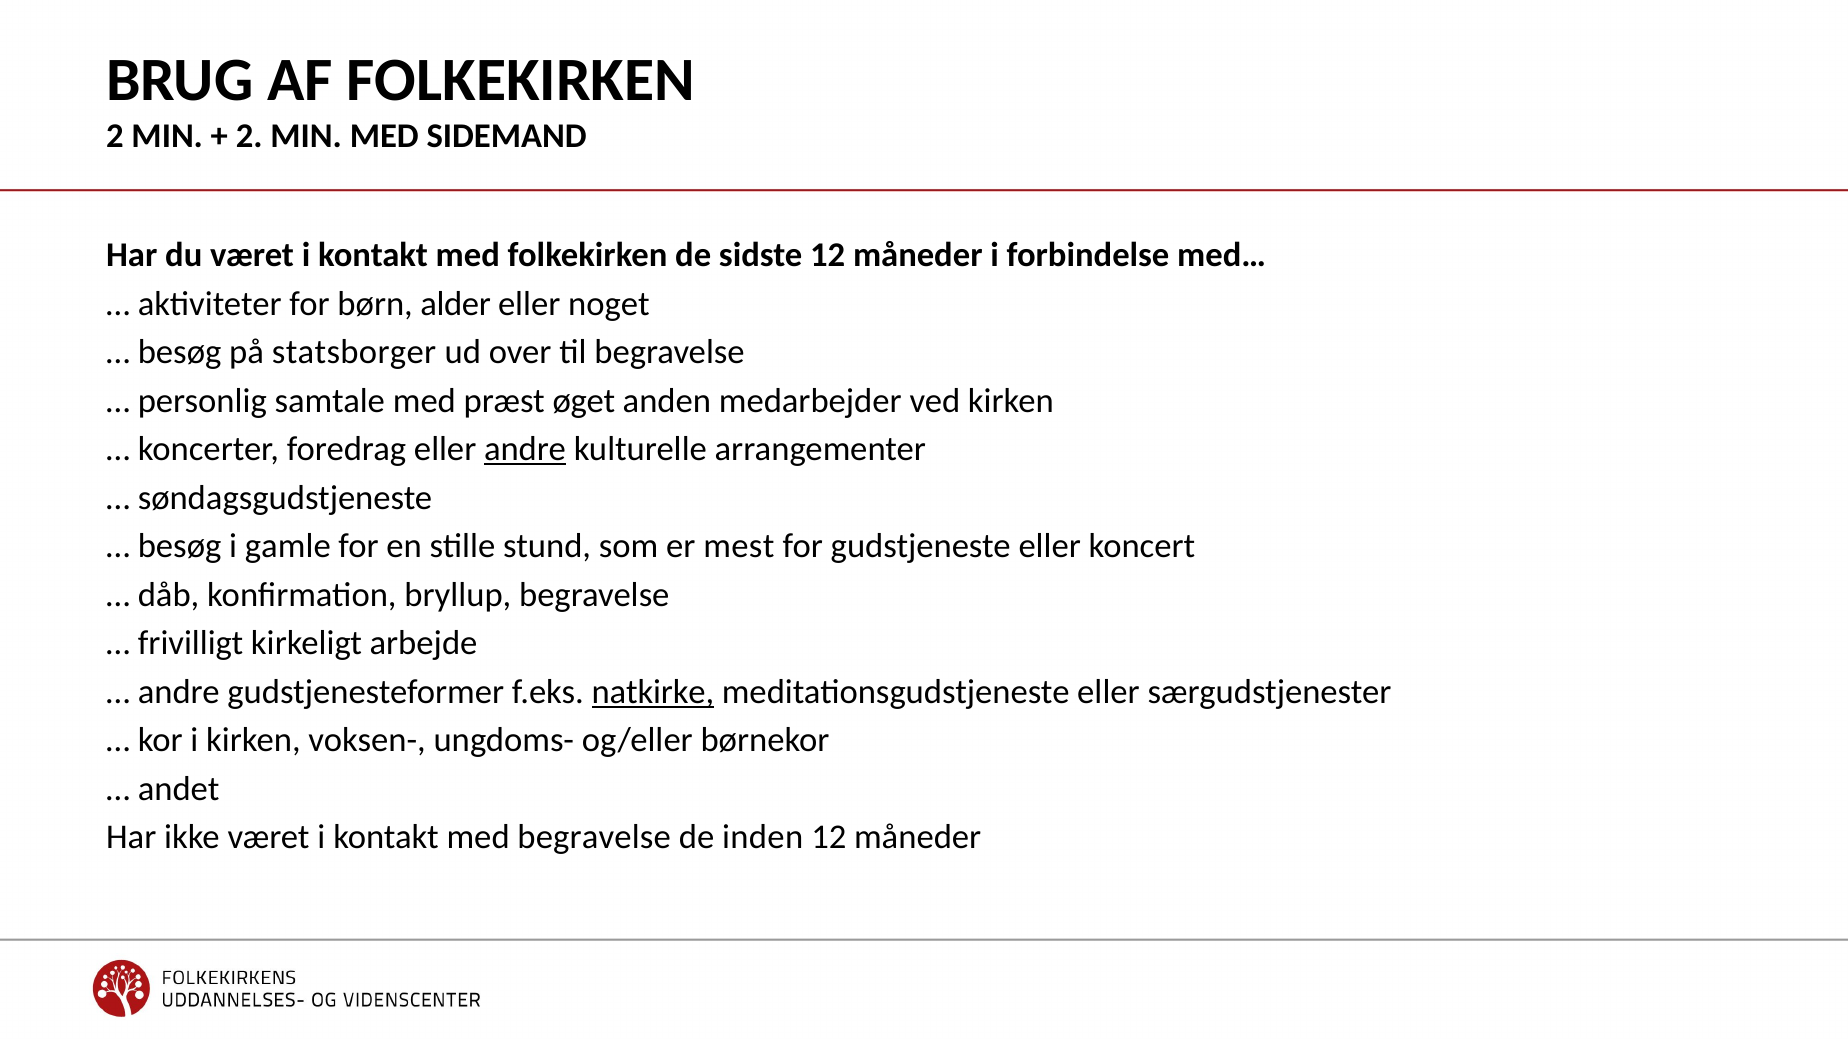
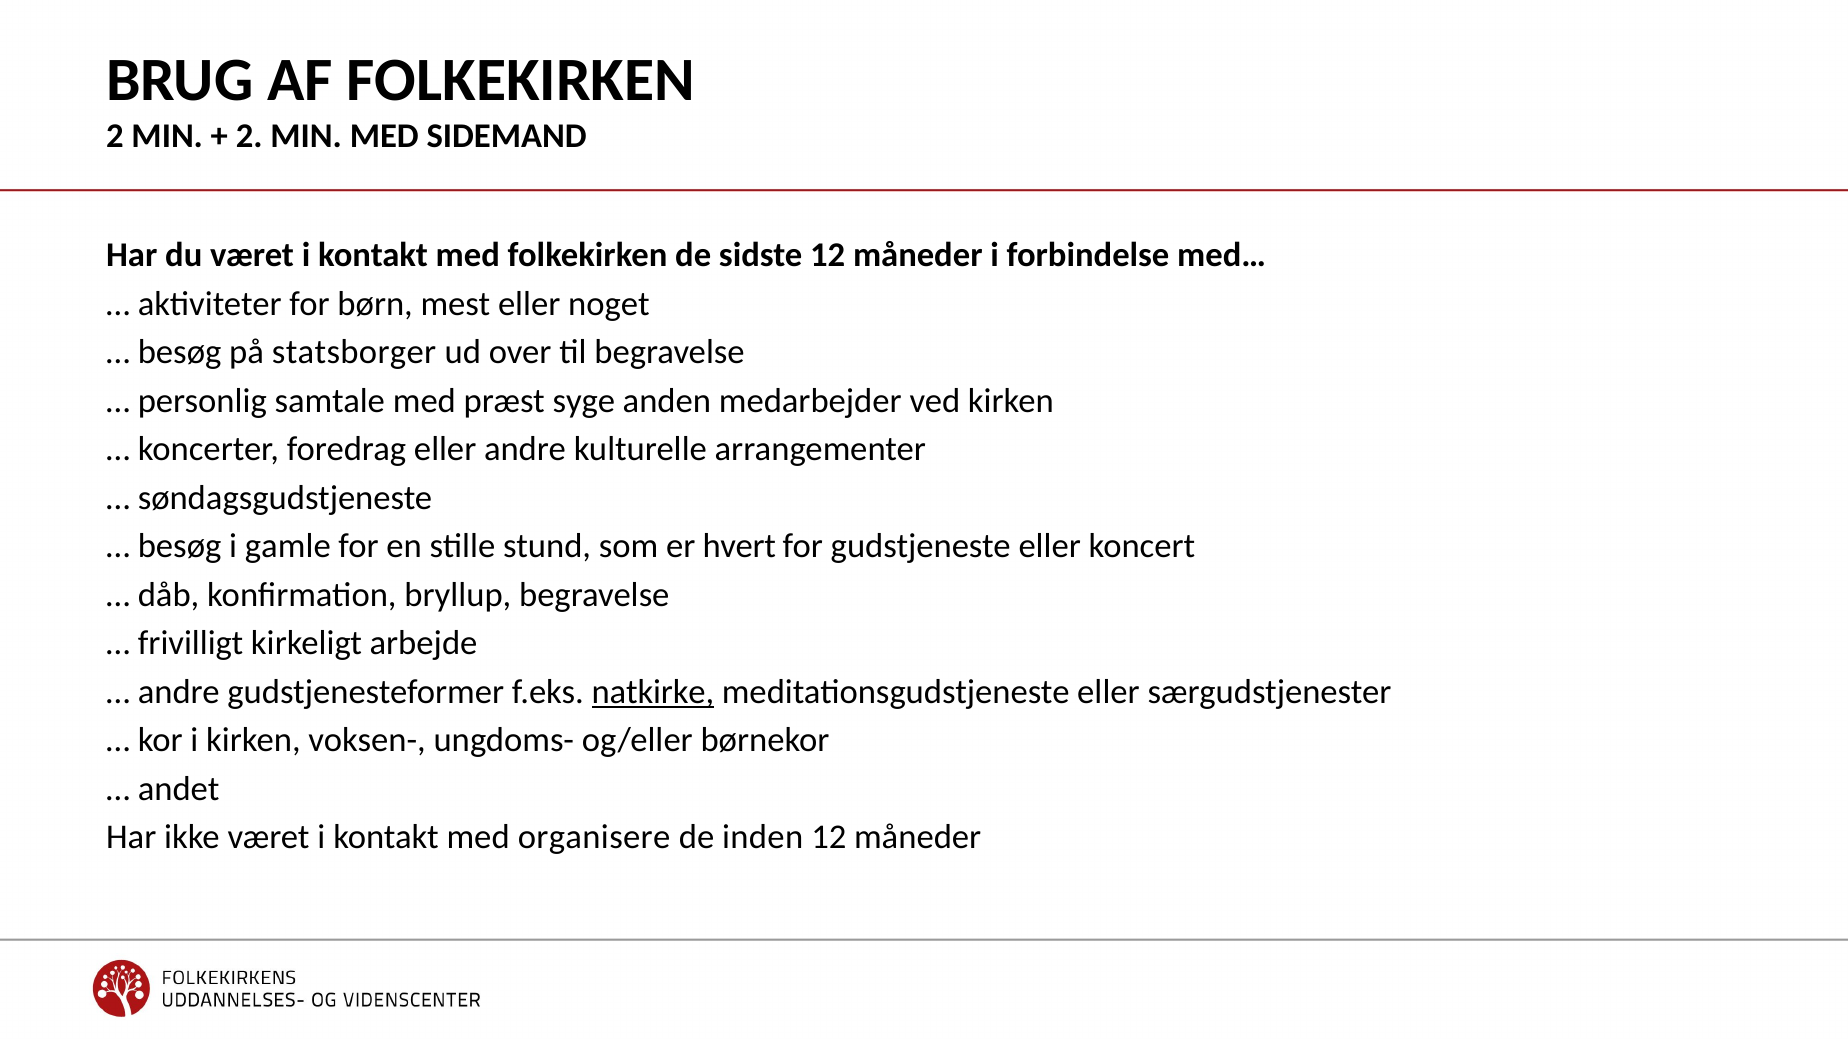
alder: alder -> mest (455, 304)
øget: øget -> syge (584, 401)
andre underline: present -> none (525, 449)
mest: mest -> hvert (739, 546)
med begravelse: begravelse -> organisere (594, 838)
